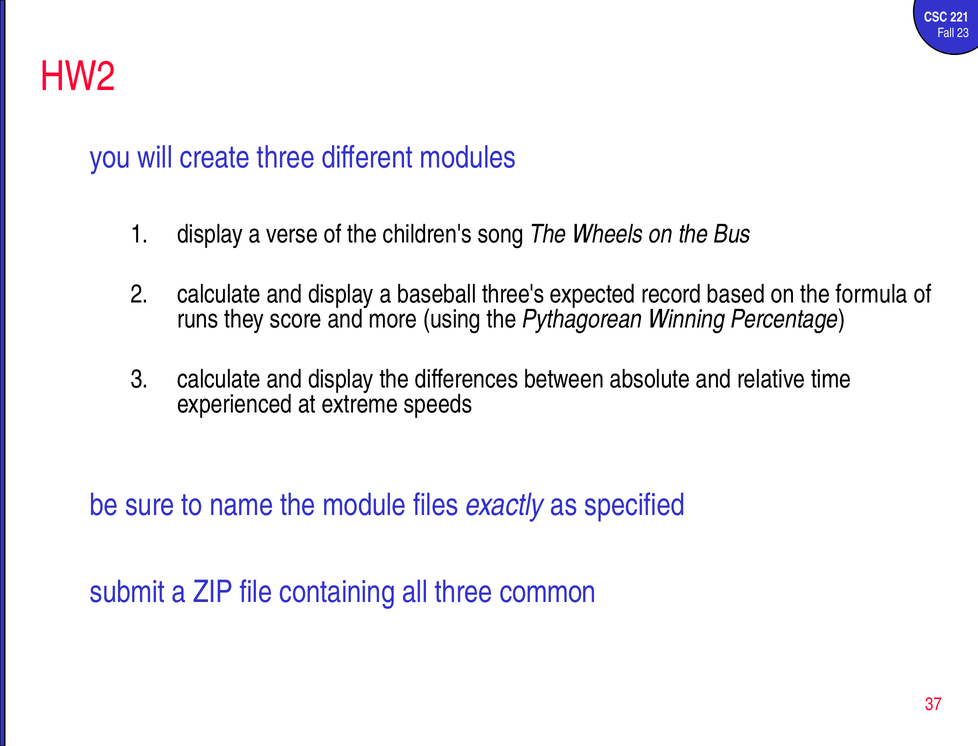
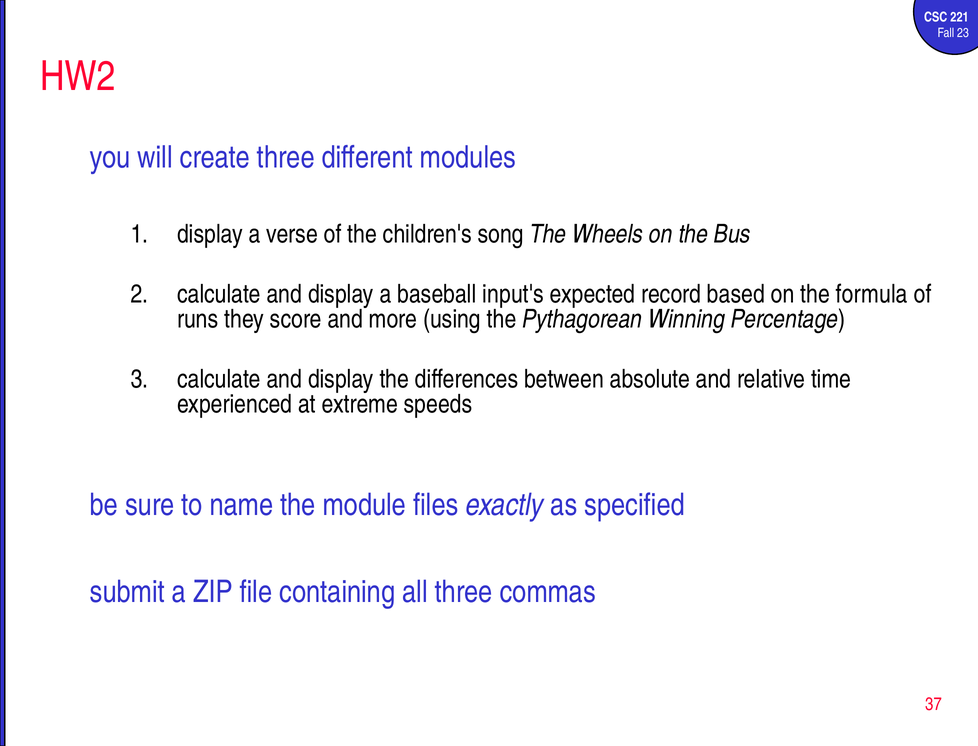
three's: three's -> input's (513, 294)
common: common -> commas (548, 591)
